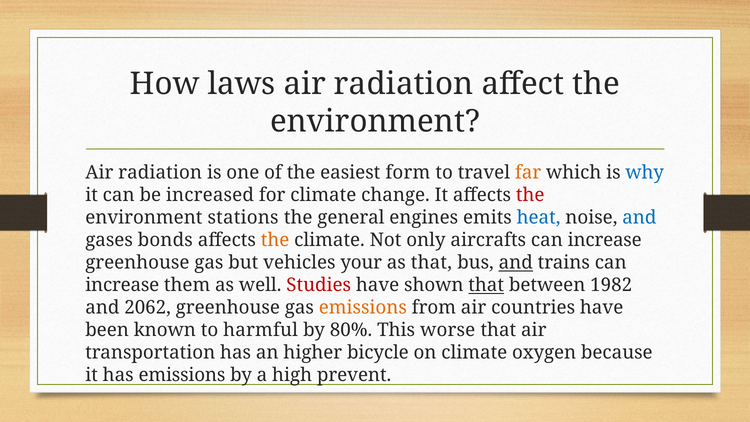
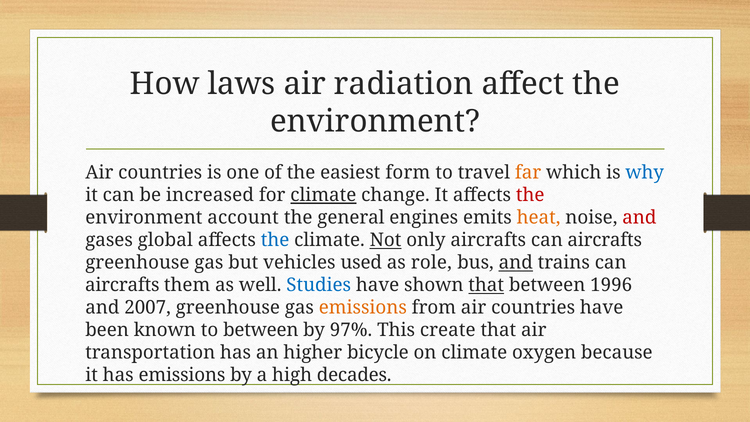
radiation: radiation -> countries (160, 173)
climate underline: none -> present (323, 195)
stations: stations -> account (243, 218)
heat colour: blue -> orange (539, 218)
and colour: blue -> red (639, 218)
bonds: bonds -> global (165, 240)
the colour: orange -> blue (275, 240)
Not underline: none -> present (386, 240)
aircrafts can increase: increase -> aircrafts (605, 240)
your: your -> used (361, 263)
as that: that -> role (431, 263)
increase: increase -> aircrafts (122, 285)
Studies colour: red -> blue (319, 285)
1982: 1982 -> 1996 (611, 285)
2062: 2062 -> 2007 (148, 308)
to harmful: harmful -> between (261, 330)
80%: 80% -> 97% (351, 330)
worse: worse -> create (448, 330)
prevent: prevent -> decades (354, 375)
